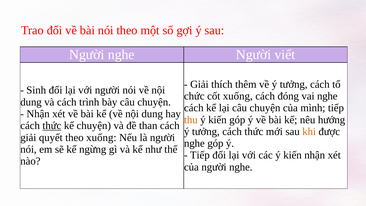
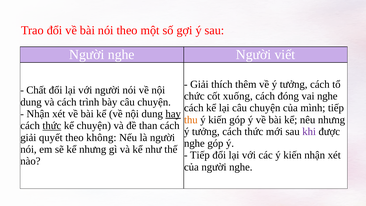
Sinh: Sinh -> Chất (36, 90)
hay underline: none -> present (173, 114)
nêu hướng: hướng -> nhưng (331, 120)
khi colour: orange -> purple (309, 131)
theo xuống: xuống -> không (101, 137)
kể ngừng: ngừng -> nhưng (93, 149)
